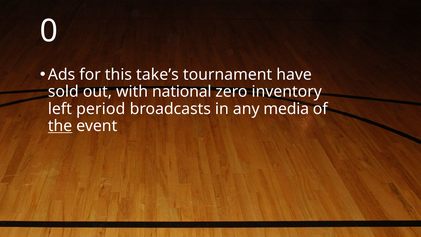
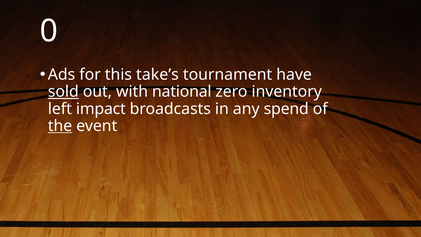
sold underline: none -> present (63, 92)
period: period -> impact (101, 109)
media: media -> spend (286, 109)
